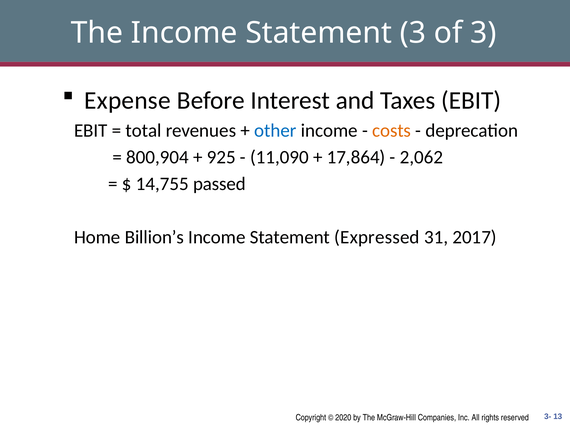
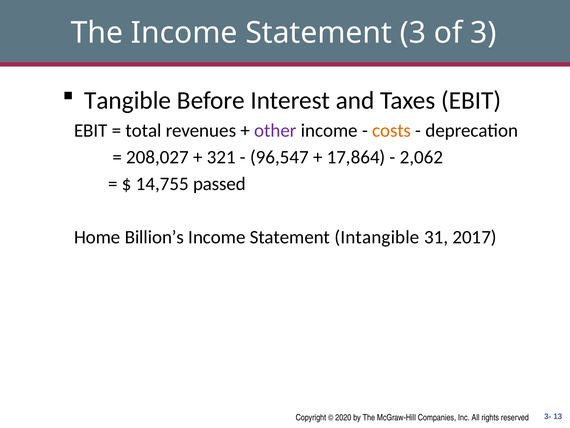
Expense: Expense -> Tangible (128, 100)
other colour: blue -> purple (275, 130)
800,904: 800,904 -> 208,027 (157, 157)
925: 925 -> 321 (221, 157)
11,090: 11,090 -> 96,547 (279, 157)
Expressed: Expressed -> Intangible (377, 237)
